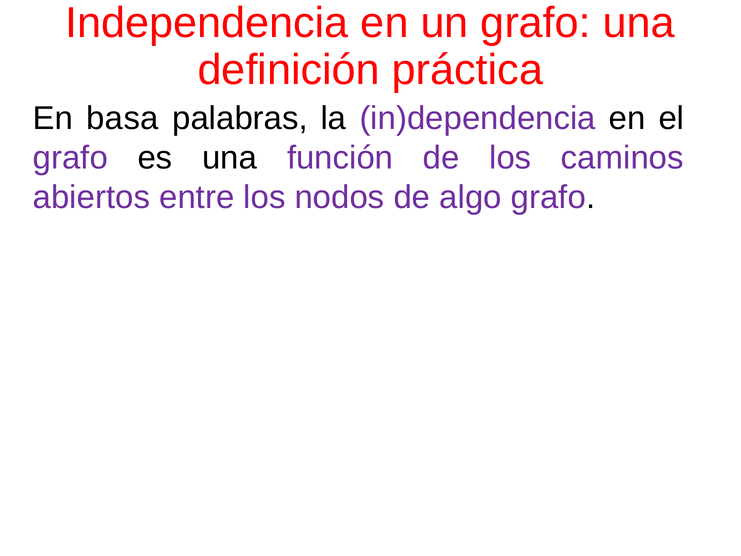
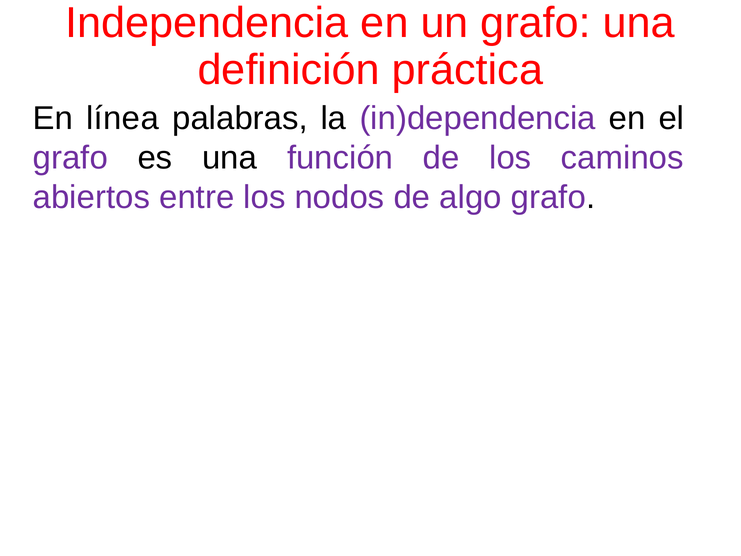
basa: basa -> línea (123, 118)
